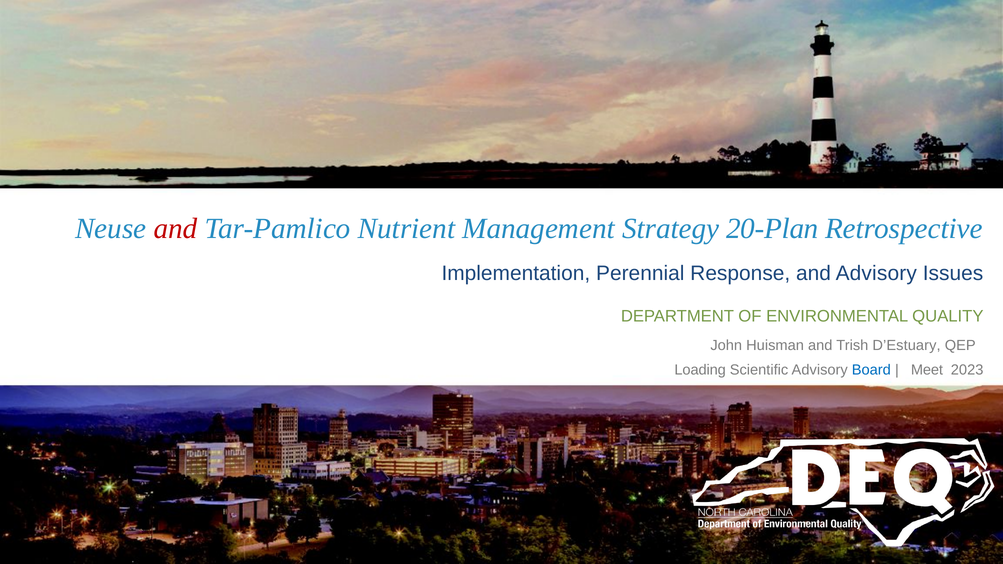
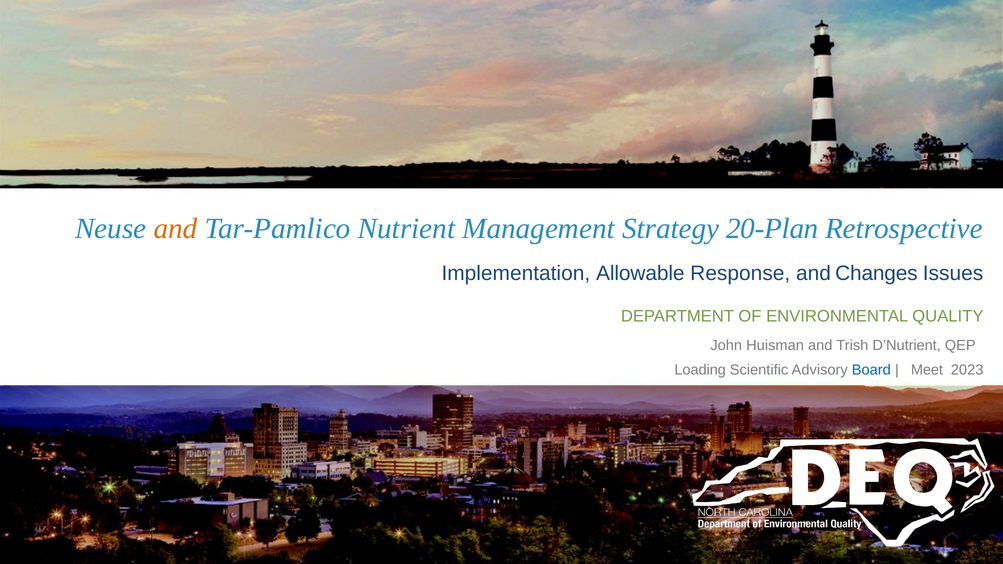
and colour: red -> orange (176, 229)
Perennial: Perennial -> Allowable (640, 274)
and Advisory: Advisory -> Changes (876, 274)
D’Estuary: D’Estuary -> D’Nutrient (907, 346)
